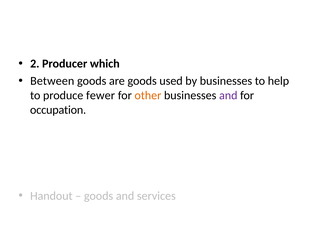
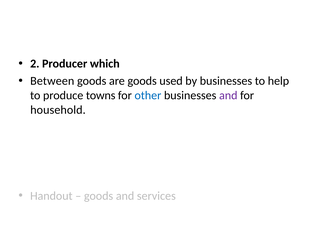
fewer: fewer -> towns (101, 95)
other colour: orange -> blue (148, 95)
occupation: occupation -> household (58, 110)
